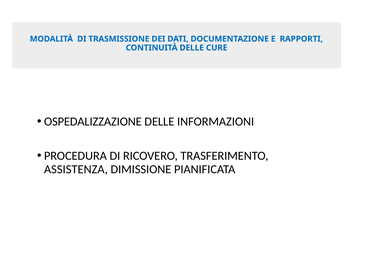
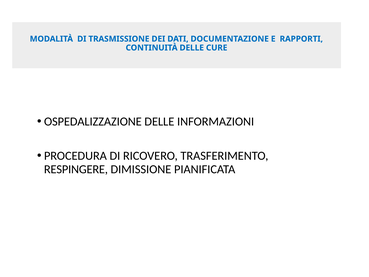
ASSISTENZA: ASSISTENZA -> RESPINGERE (76, 169)
